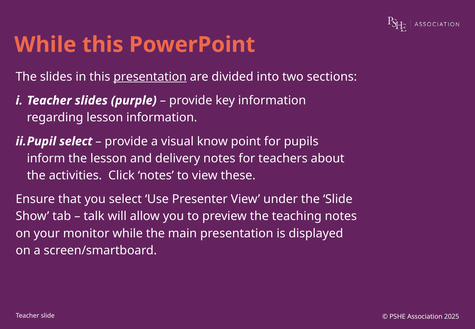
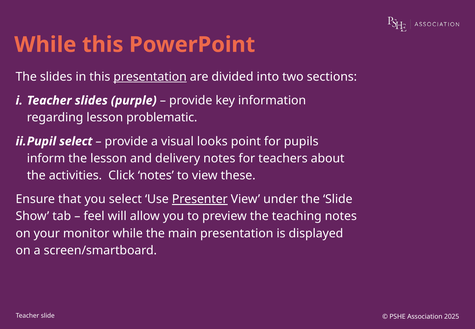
lesson information: information -> problematic (162, 118)
know: know -> looks (212, 141)
Presenter underline: none -> present (200, 199)
talk: talk -> feel (94, 216)
